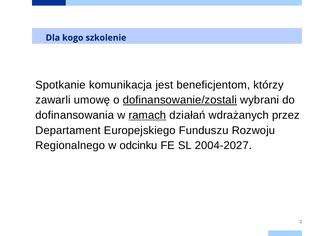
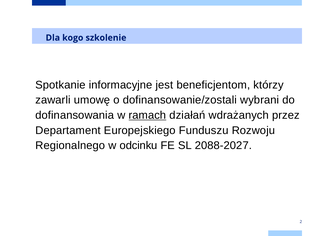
komunikacja: komunikacja -> informacyjne (121, 85)
dofinansowanie/zostali underline: present -> none (180, 100)
2004-2027: 2004-2027 -> 2088-2027 (223, 146)
